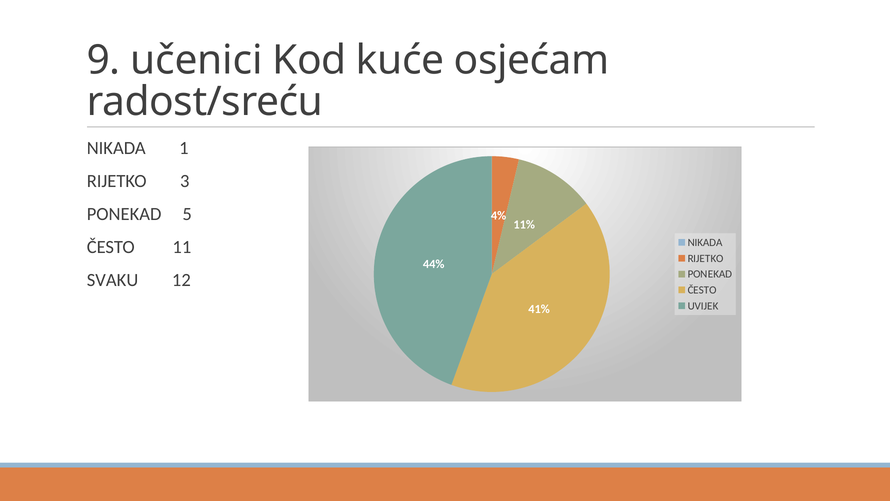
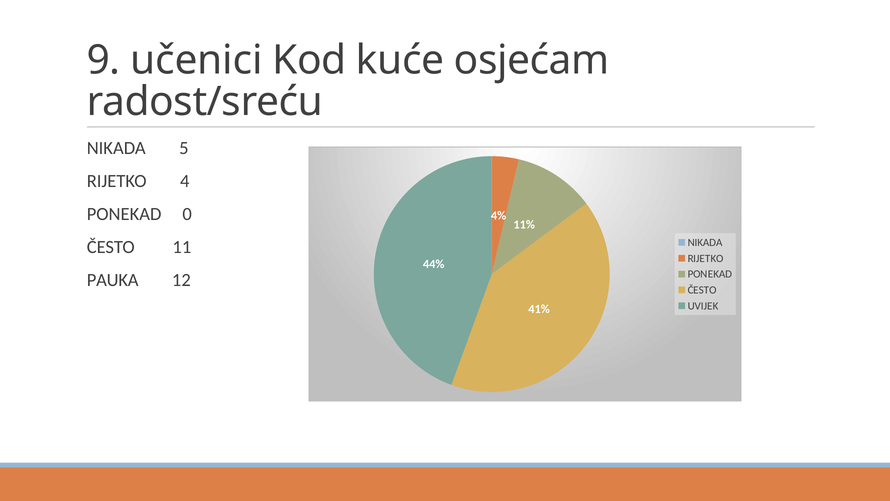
1: 1 -> 5 (184, 148)
3: 3 -> 4 (185, 181)
5: 5 -> 0 (187, 214)
SVAKU: SVAKU -> PAUKA (113, 280)
